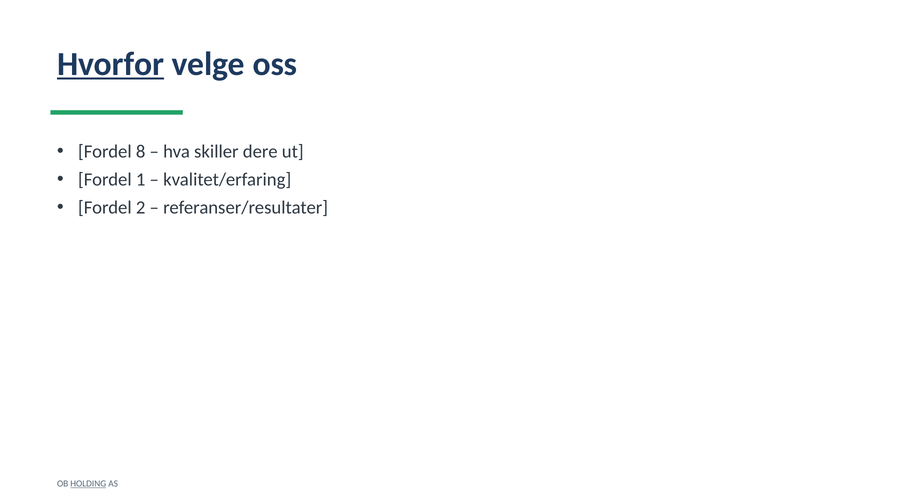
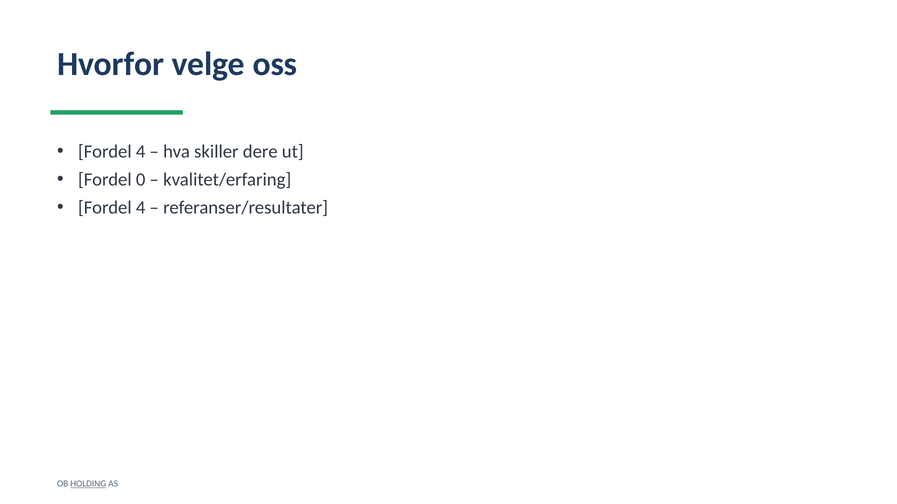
Hvorfor underline: present -> none (111, 64)
8: 8 -> 4 (141, 152)
1: 1 -> 0 (141, 180)
2: 2 -> 4 (141, 208)
